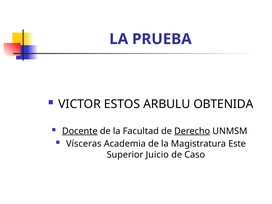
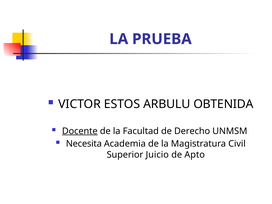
Derecho underline: present -> none (192, 131)
Vísceras: Vísceras -> Necesita (84, 144)
Este: Este -> Civil (237, 144)
Caso: Caso -> Apto (195, 155)
